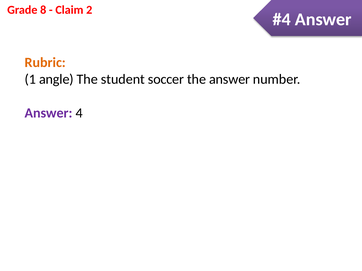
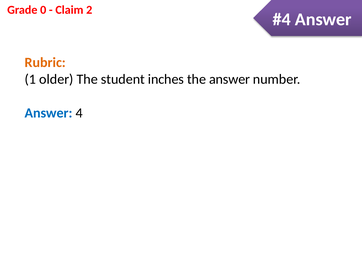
8: 8 -> 0 (43, 10)
angle: angle -> older (56, 79)
soccer: soccer -> inches (166, 79)
Answer colour: purple -> blue (49, 113)
